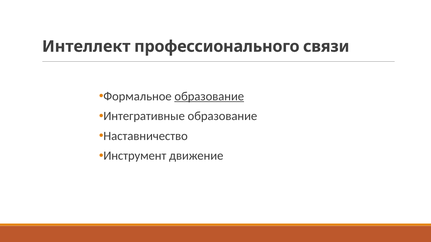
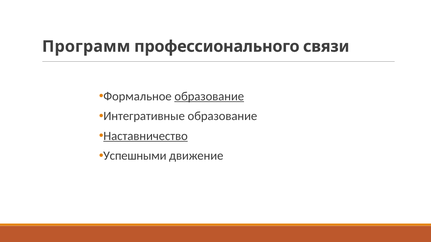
Интеллект: Интеллект -> Программ (86, 47)
Наставничество underline: none -> present (146, 136)
Инструмент: Инструмент -> Успешными (135, 156)
